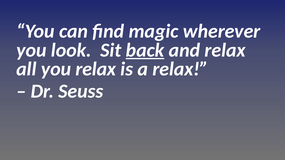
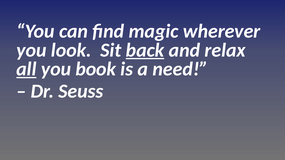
all underline: none -> present (26, 69)
you relax: relax -> book (96, 69)
a relax: relax -> need (180, 69)
